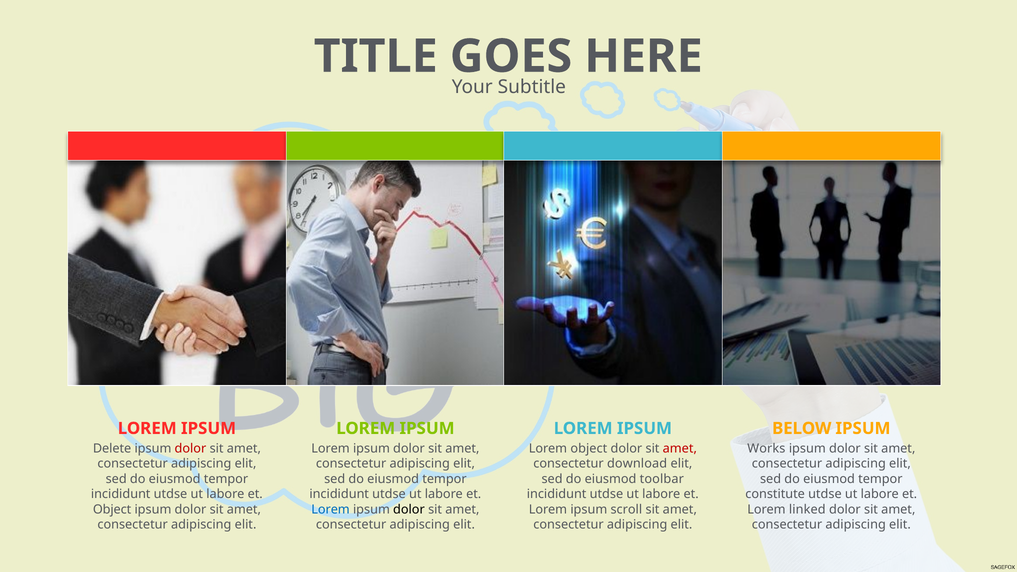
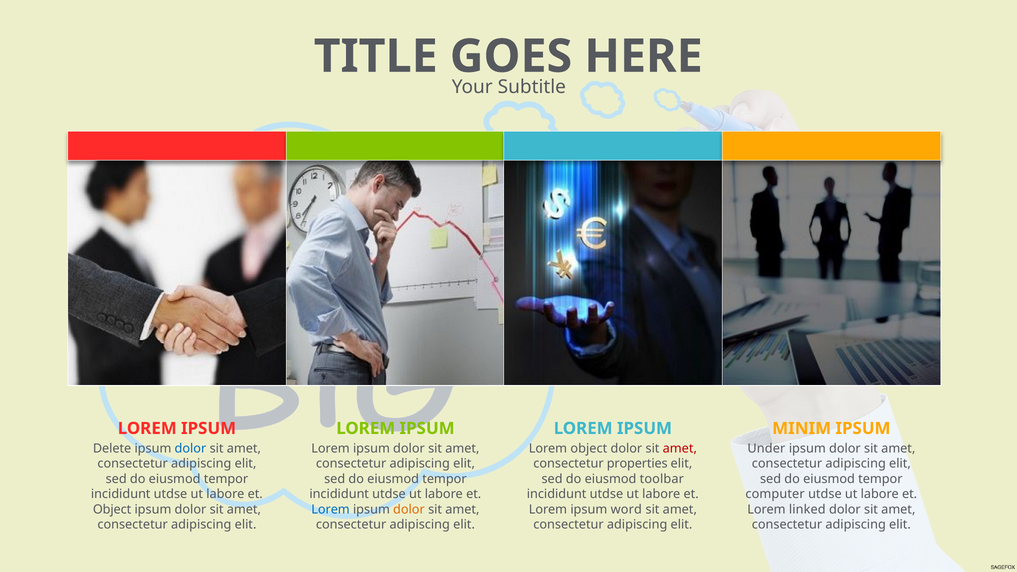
BELOW: BELOW -> MINIM (802, 428)
dolor colour: red -> blue (190, 448)
Works: Works -> Under (766, 448)
download: download -> properties (637, 464)
constitute: constitute -> computer (775, 494)
dolor colour: black -> orange (409, 509)
scroll: scroll -> word (626, 509)
